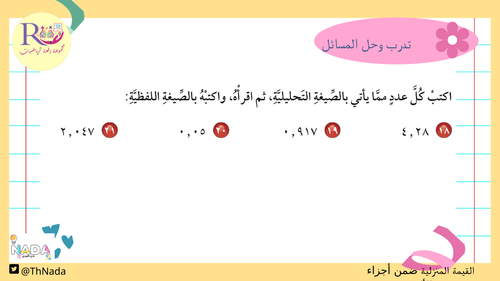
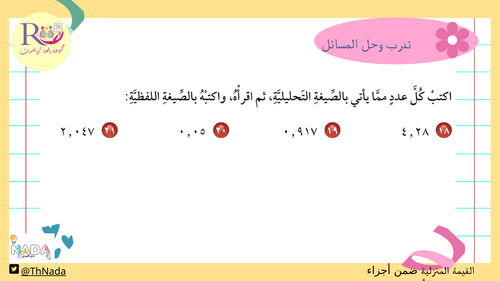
@ThNada underline: none -> present (44, 272)
